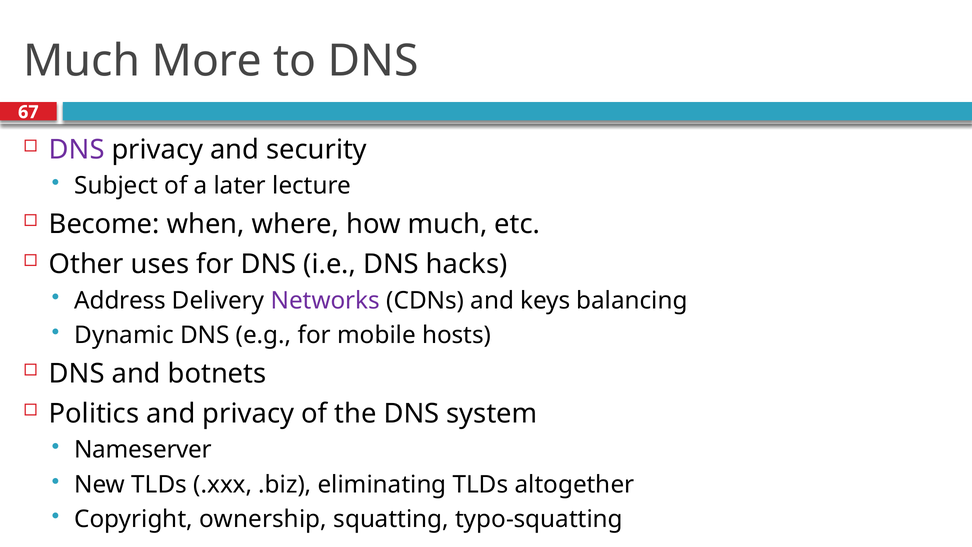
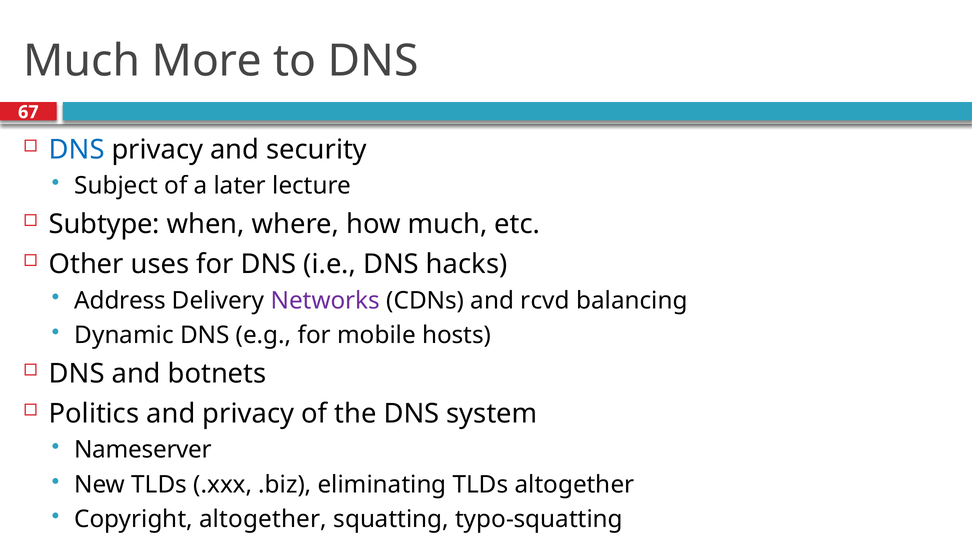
DNS colour: purple -> blue (77, 149)
Become: Become -> Subtype (104, 224)
keys: keys -> rcvd (545, 300)
Copyright ownership: ownership -> altogether (263, 519)
